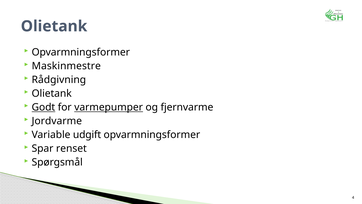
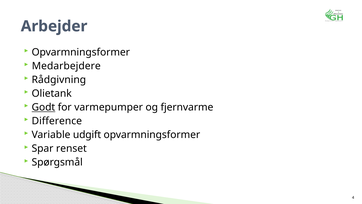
Olietank: Olietank -> Arbejder (54, 26)
Maskinmestre: Maskinmestre -> Medarbejdere (66, 66)
varmepumper underline: present -> none (109, 107)
Jordvarme: Jordvarme -> Difference (57, 121)
